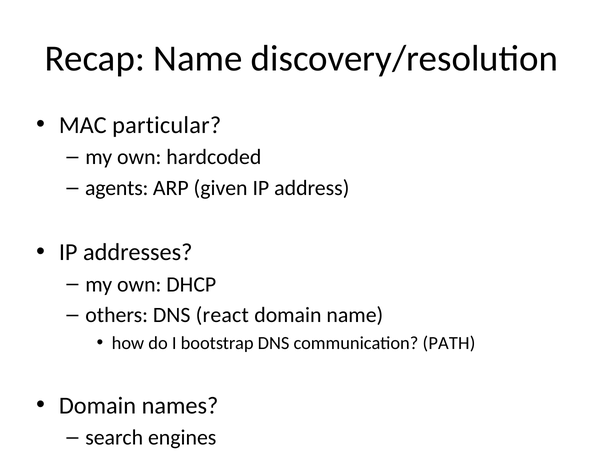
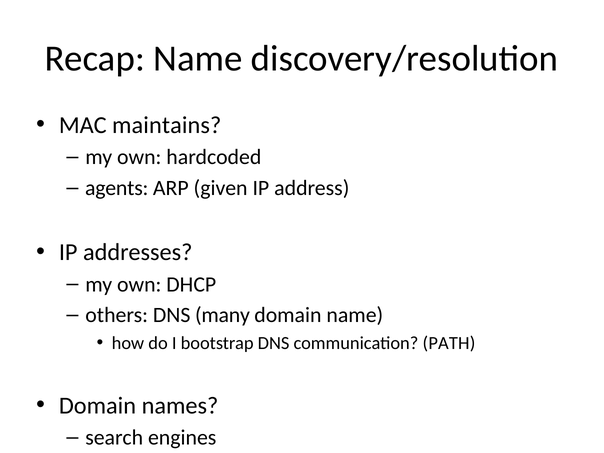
particular: particular -> maintains (167, 125)
react: react -> many (222, 315)
